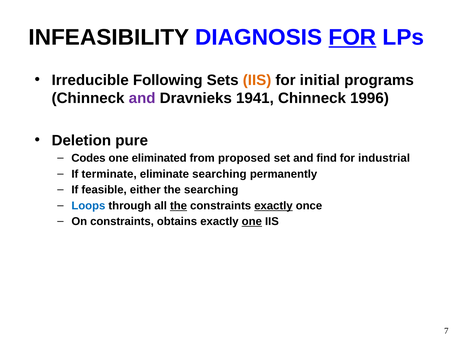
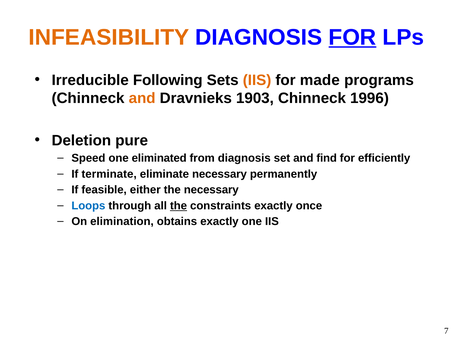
INFEASIBILITY colour: black -> orange (109, 37)
initial: initial -> made (320, 80)
and colour: purple -> orange (142, 98)
1941: 1941 -> 1903 (255, 98)
Codes: Codes -> Speed (88, 159)
from proposed: proposed -> diagnosis (244, 159)
industrial: industrial -> efficiently (384, 159)
eliminate searching: searching -> necessary (219, 174)
the searching: searching -> necessary (211, 190)
exactly underline: present -> none (273, 206)
On constraints: constraints -> elimination (122, 222)
one underline: present -> none (252, 222)
